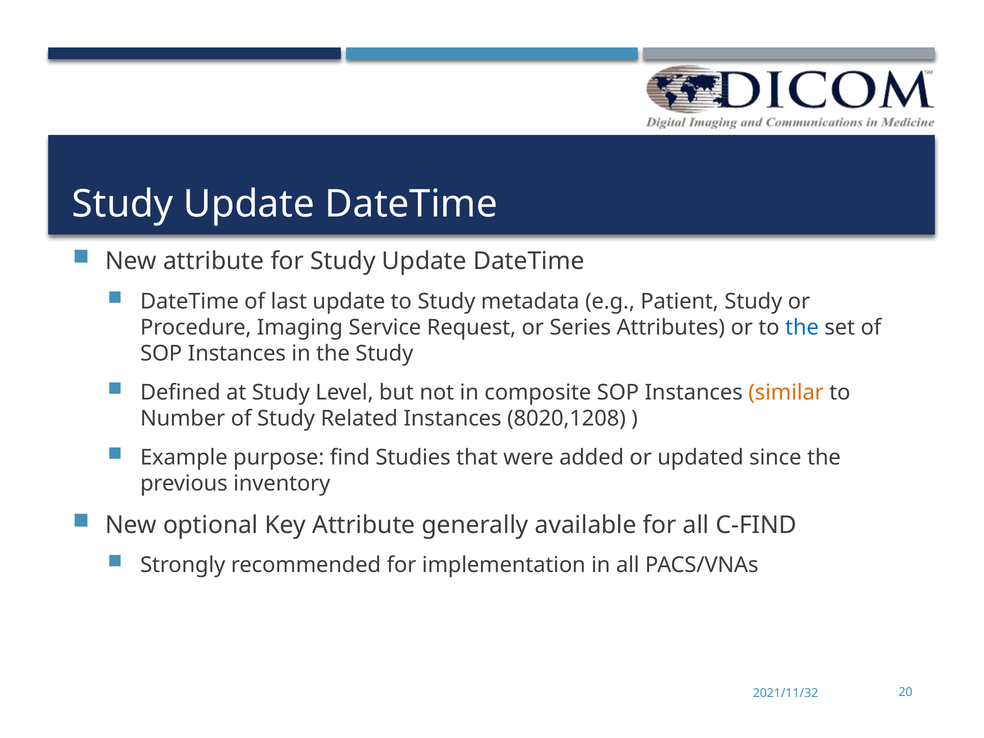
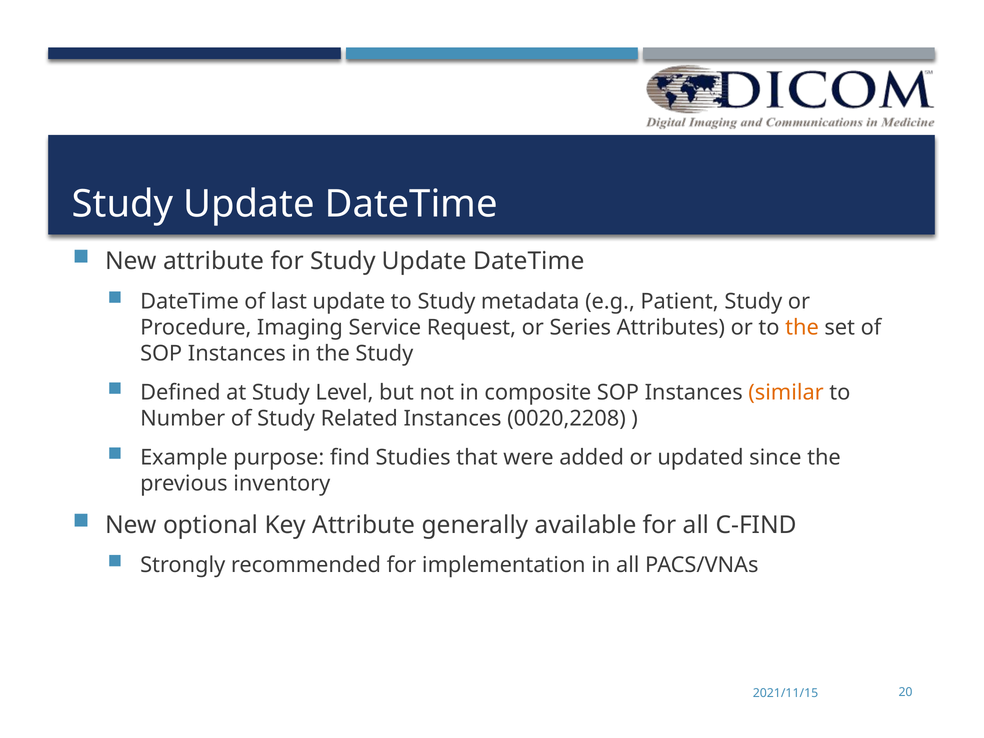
the colour: blue -> orange (802, 328)
8020,1208: 8020,1208 -> 0020,2208 (567, 419)
2021/11/32: 2021/11/32 -> 2021/11/15 (785, 693)
